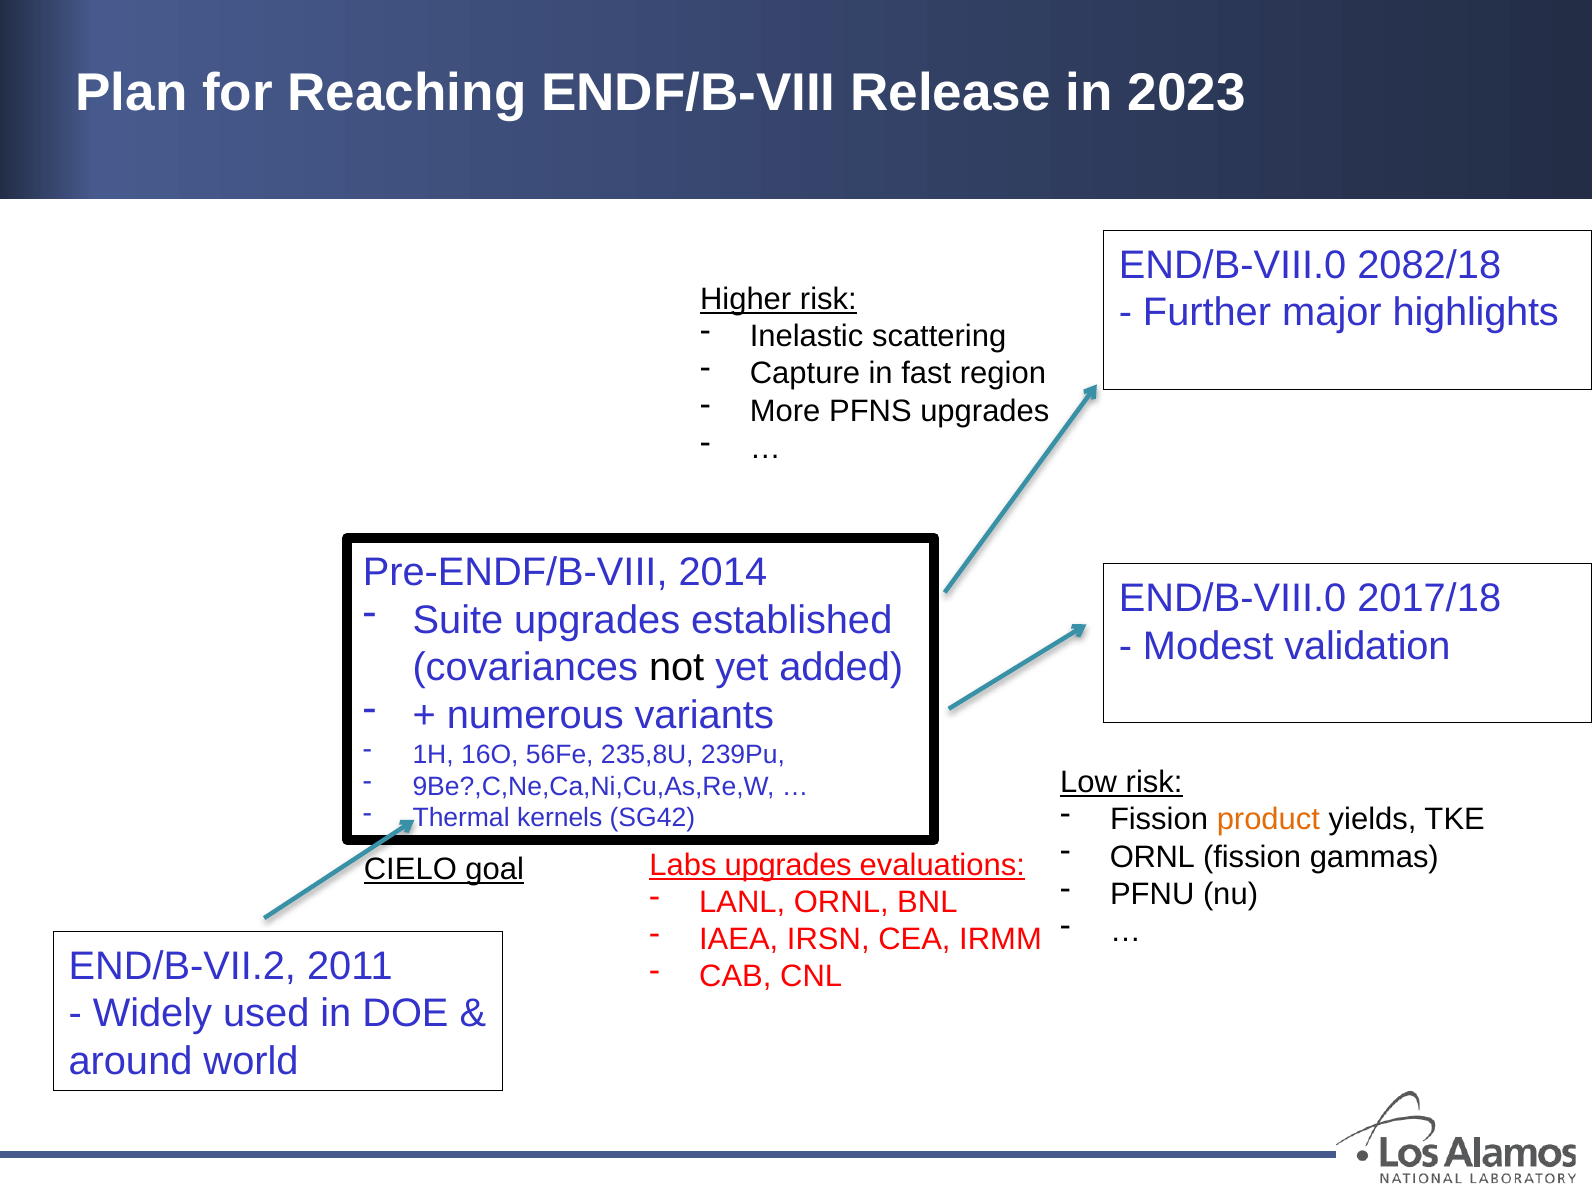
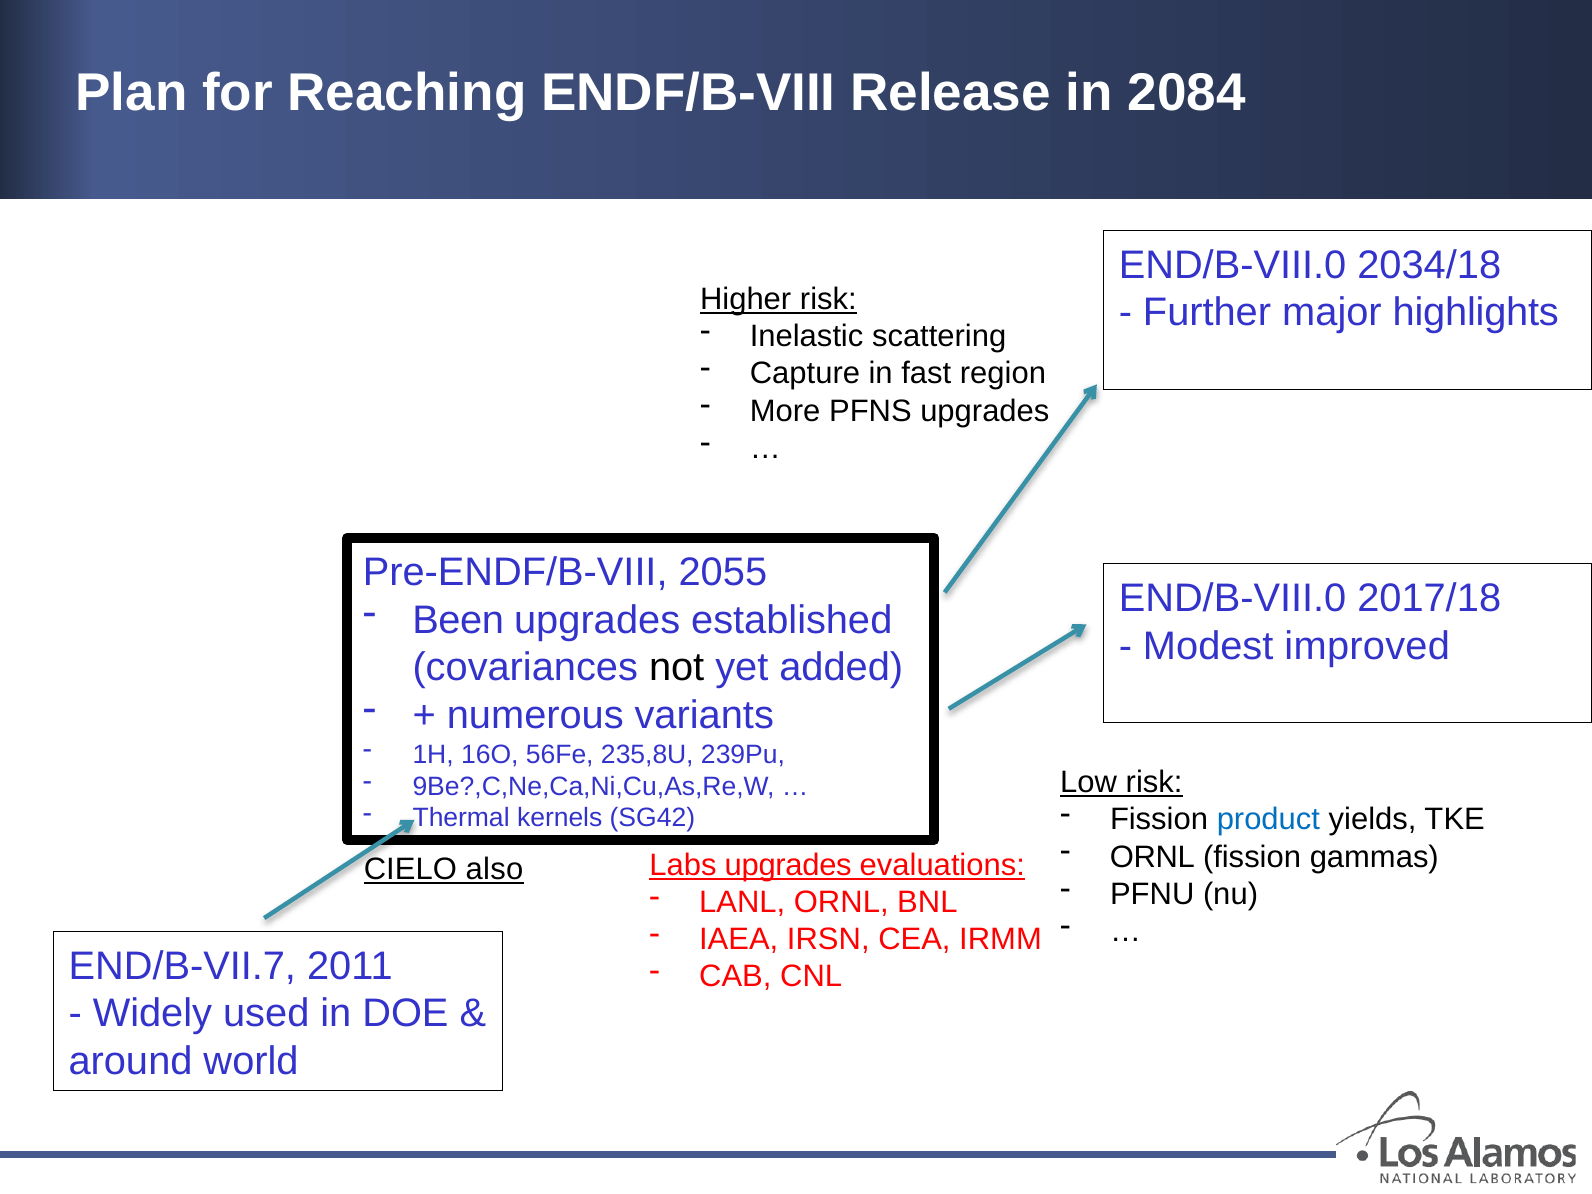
2023: 2023 -> 2084 (1187, 93)
2082/18: 2082/18 -> 2034/18 (1429, 265)
2014: 2014 -> 2055 (723, 572)
Suite: Suite -> Been (458, 620)
validation: validation -> improved (1367, 646)
product colour: orange -> blue (1268, 820)
goal: goal -> also (494, 869)
END/B-VII.2: END/B-VII.2 -> END/B-VII.7 (182, 966)
